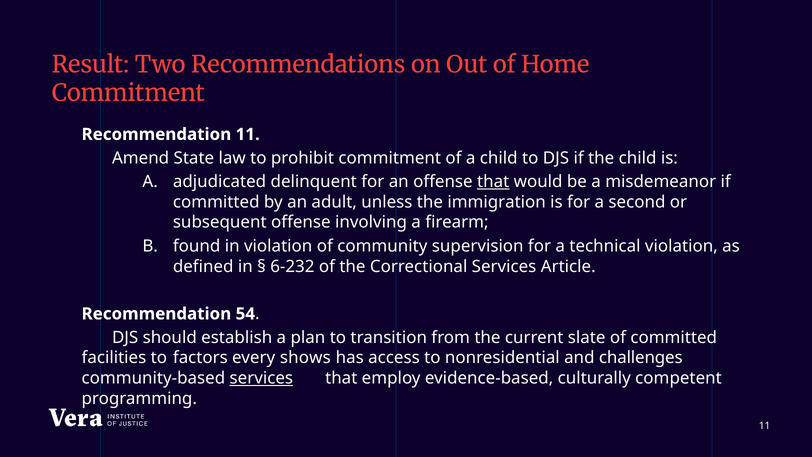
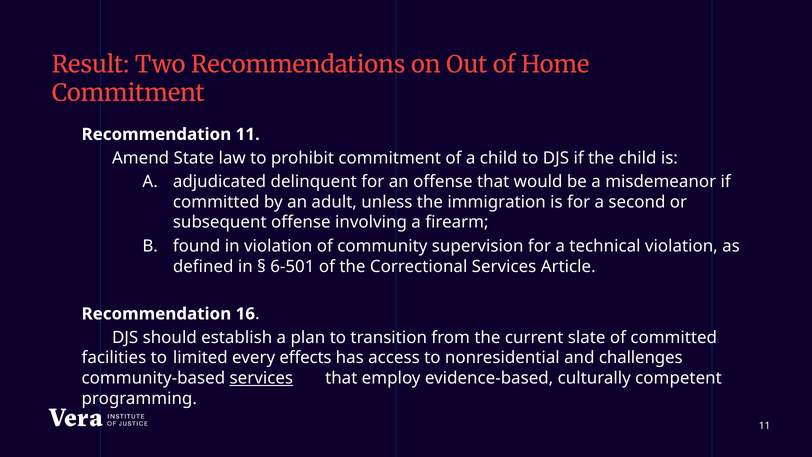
that underline: present -> none (493, 182)
6-232: 6-232 -> 6-501 (292, 266)
54: 54 -> 16 (245, 314)
factors: factors -> limited (200, 358)
shows: shows -> effects (306, 358)
